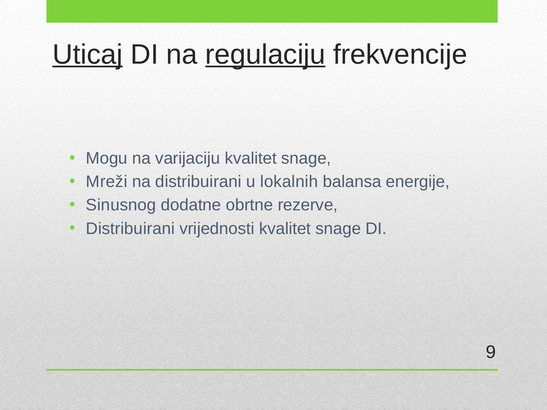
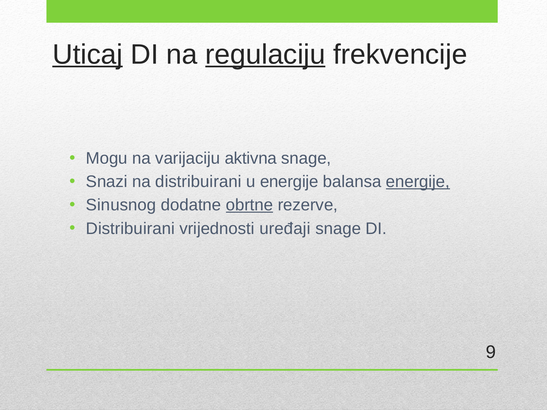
varijaciju kvalitet: kvalitet -> aktivna (251, 159)
Mreži: Mreži -> Snazi (107, 182)
u lokalnih: lokalnih -> energije (289, 182)
energije underline: none -> present (418, 182)
obrtne underline: none -> present (249, 205)
vrijednosti kvalitet: kvalitet -> uređaji (285, 229)
